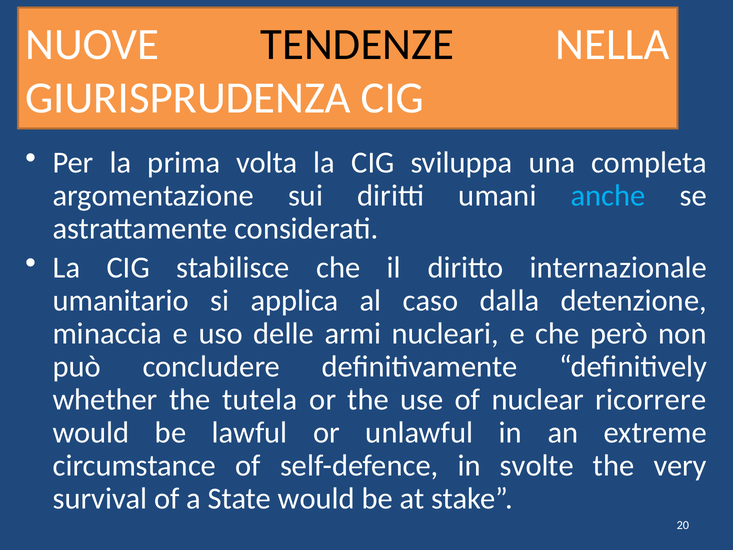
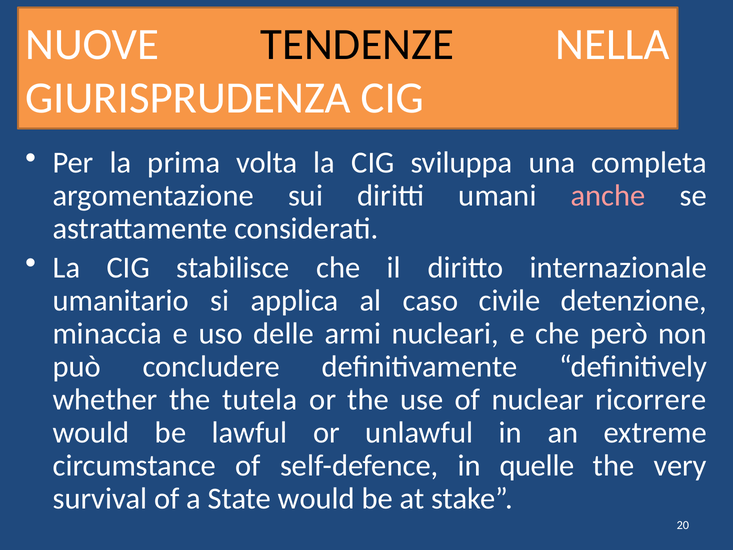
anche colour: light blue -> pink (608, 196)
dalla: dalla -> civile (510, 301)
svolte: svolte -> quelle (537, 466)
